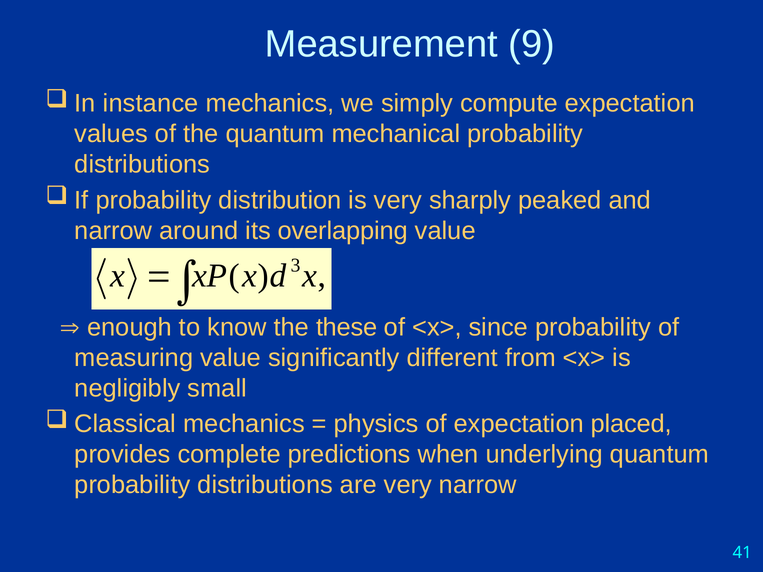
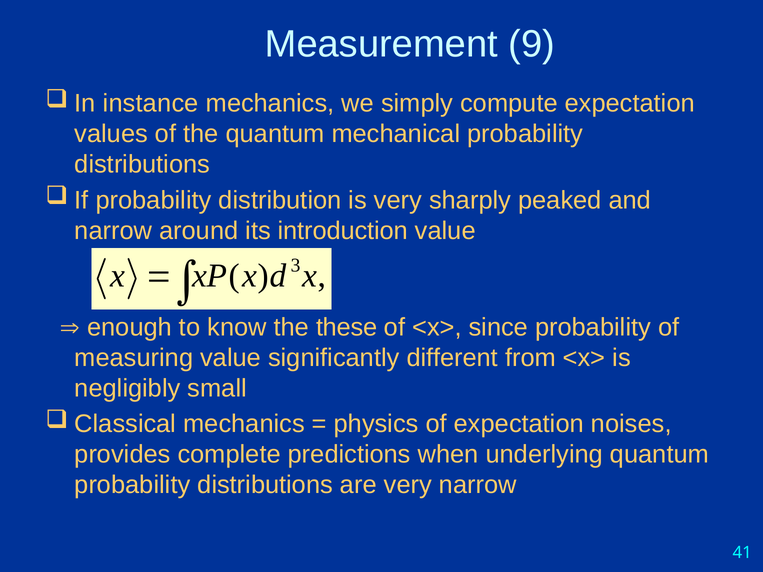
overlapping: overlapping -> introduction (343, 231)
placed: placed -> noises (631, 424)
